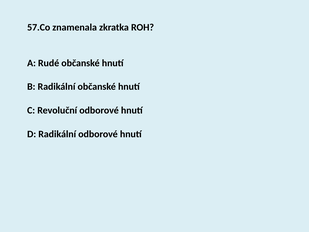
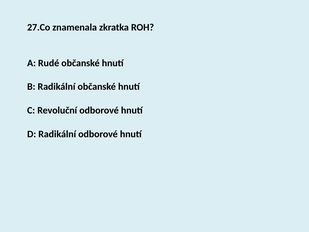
57.Co: 57.Co -> 27.Co (39, 27)
